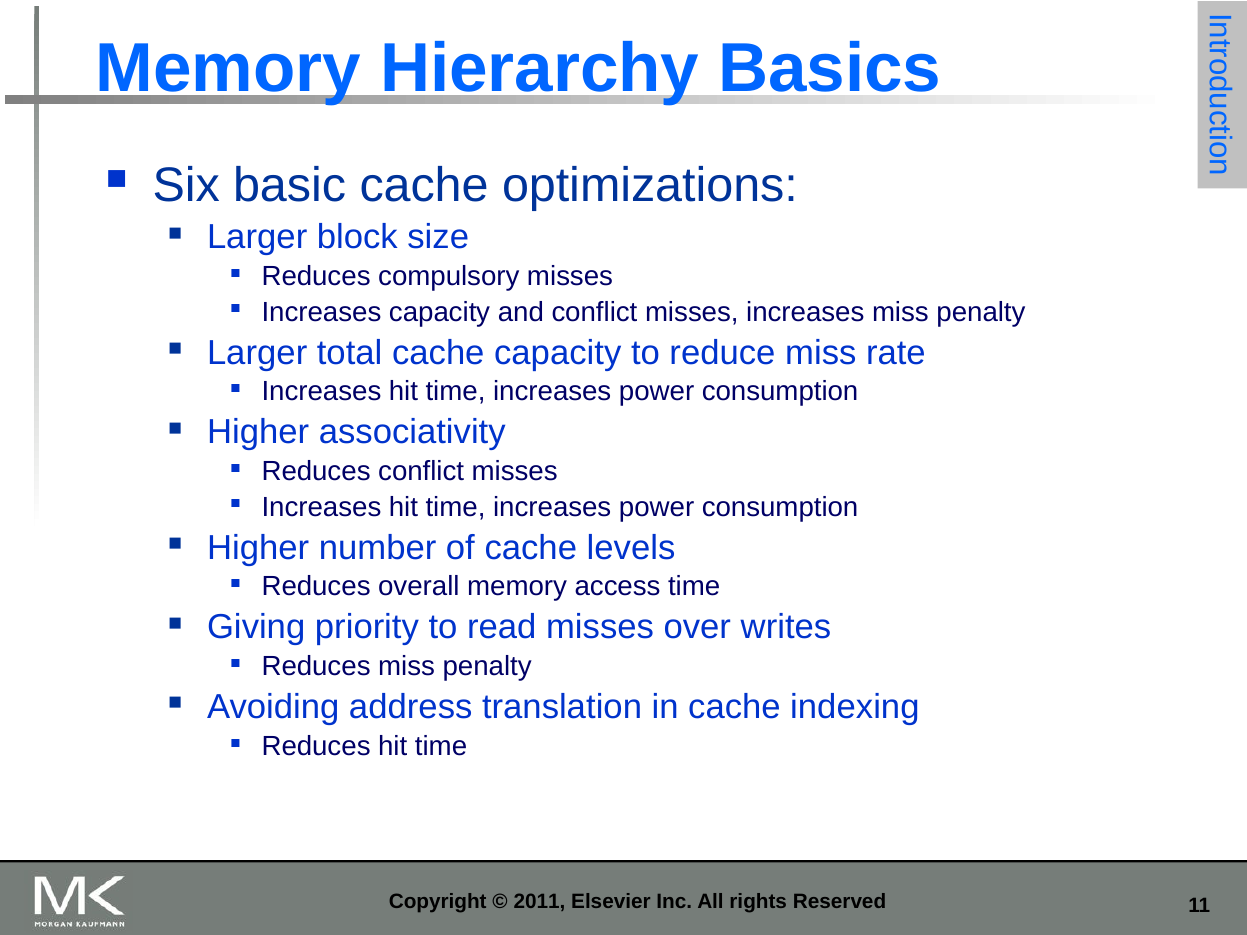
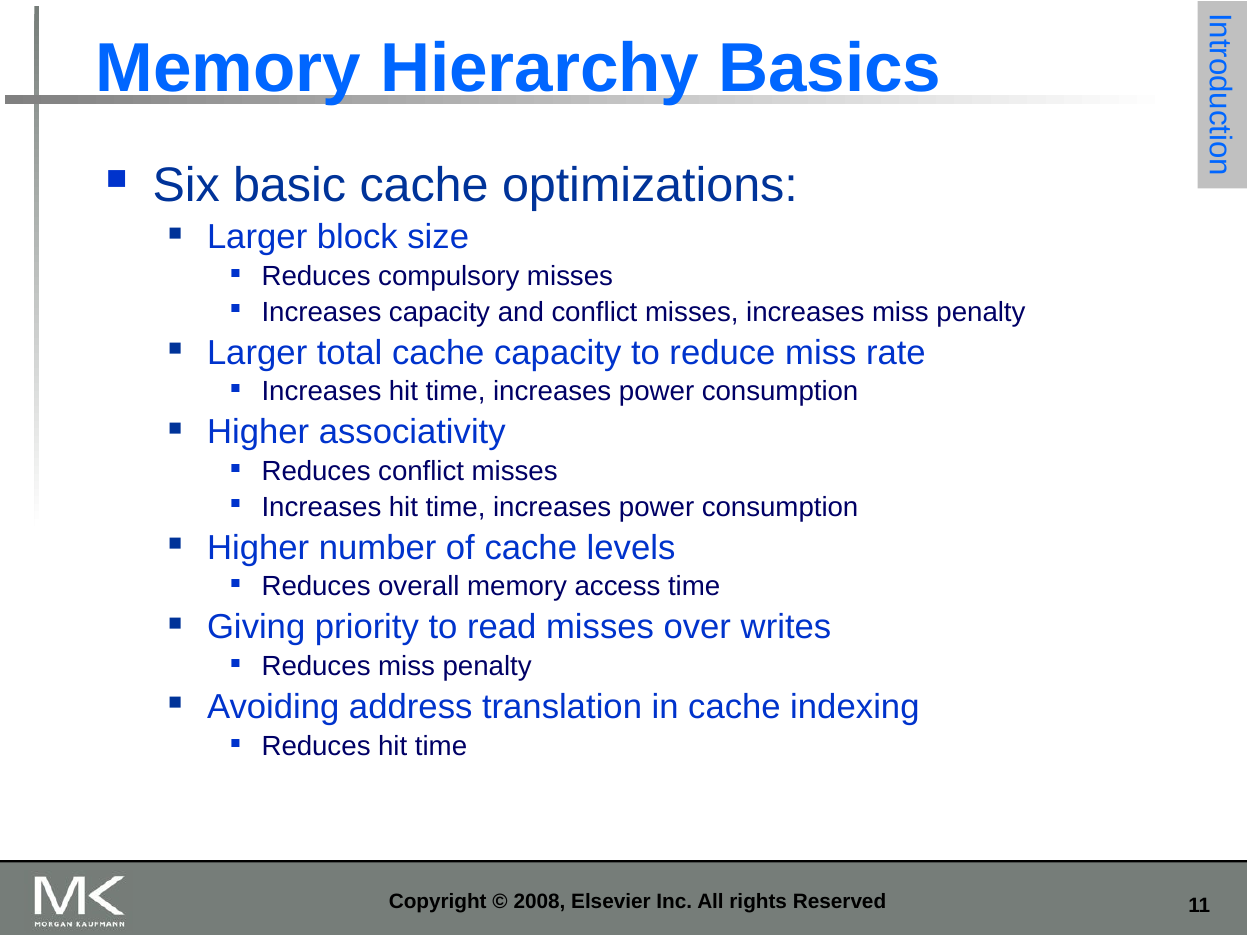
2011: 2011 -> 2008 (539, 902)
